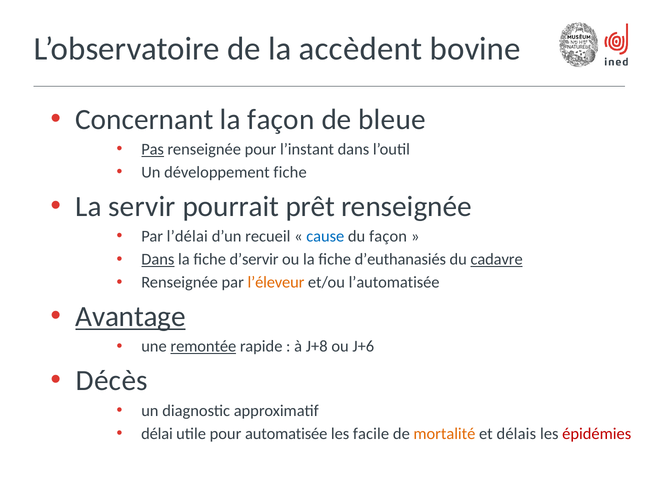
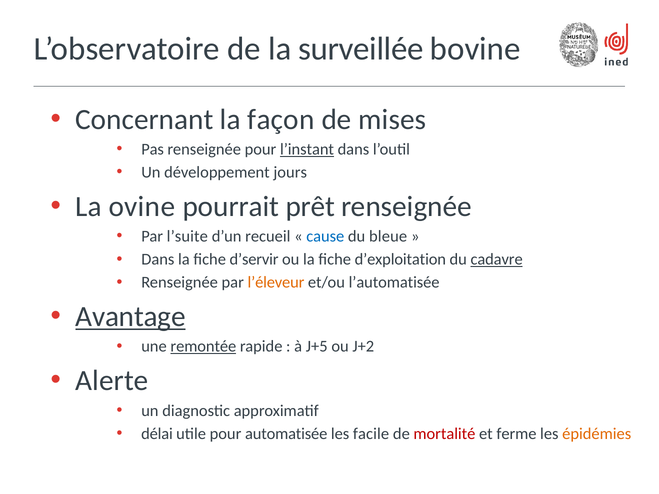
accèdent: accèdent -> surveillée (361, 49)
bleue: bleue -> mises (392, 120)
Pas underline: present -> none (153, 149)
l’instant underline: none -> present (307, 149)
développement fiche: fiche -> jours (290, 172)
servir: servir -> ovine (142, 207)
l’délai: l’délai -> l’suite (187, 237)
du façon: façon -> bleue (388, 237)
Dans underline: present -> none (158, 260)
d’euthanasiés: d’euthanasiés -> d’exploitation (400, 260)
J+8: J+8 -> J+5 (317, 347)
J+6: J+6 -> J+2 (363, 347)
Décès: Décès -> Alerte (112, 381)
mortalité colour: orange -> red (444, 434)
délais: délais -> ferme (516, 434)
épidémies colour: red -> orange (597, 434)
